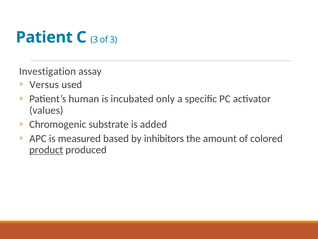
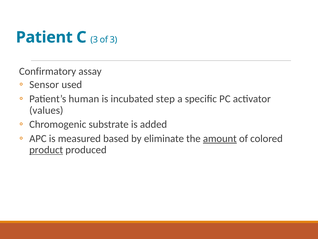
Investigation: Investigation -> Confirmatory (48, 71)
Versus: Versus -> Sensor (44, 84)
only: only -> step (165, 99)
inhibitors: inhibitors -> eliminate (164, 138)
amount underline: none -> present (220, 138)
